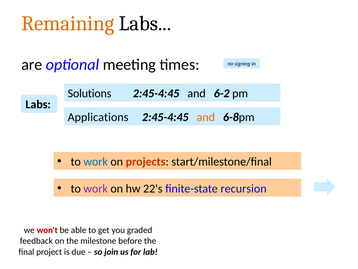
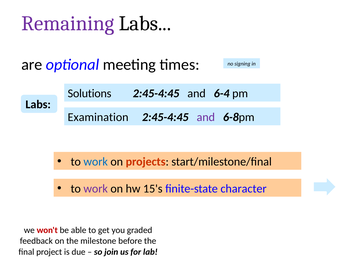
Remaining colour: orange -> purple (68, 23)
6-2: 6-2 -> 6-4 (222, 93)
Applications: Applications -> Examination (98, 117)
and colour: orange -> purple (206, 117)
22's: 22's -> 15's (153, 188)
recursion: recursion -> character (244, 188)
